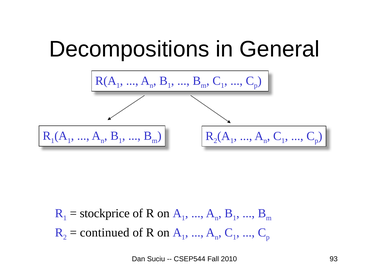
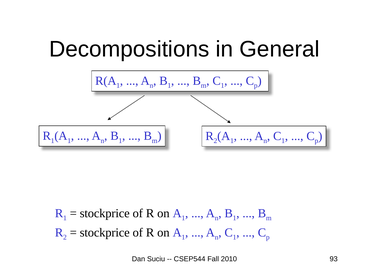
continued: continued -> stockprice (105, 232)
